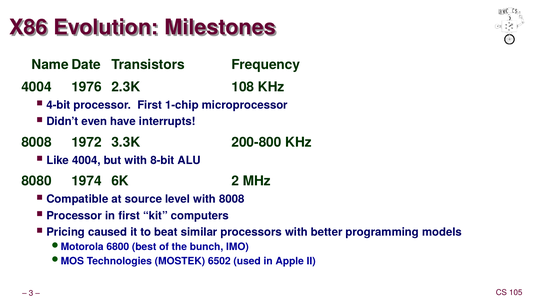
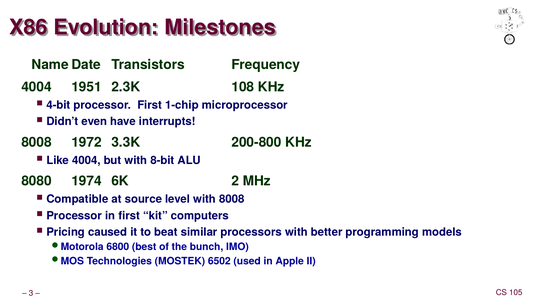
1976: 1976 -> 1951 (87, 87)
